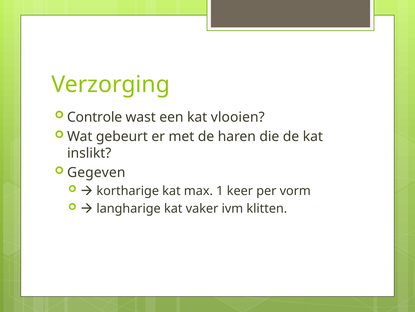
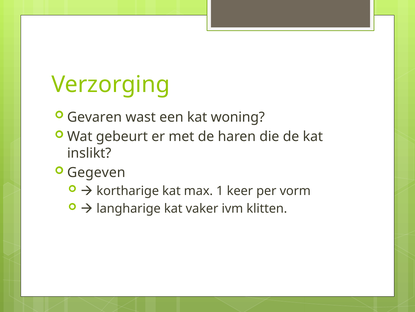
Controle: Controle -> Gevaren (95, 117)
vlooien: vlooien -> woning (238, 117)
